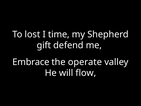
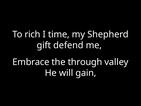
lost: lost -> rich (32, 34)
operate: operate -> through (85, 62)
flow: flow -> gain (86, 73)
